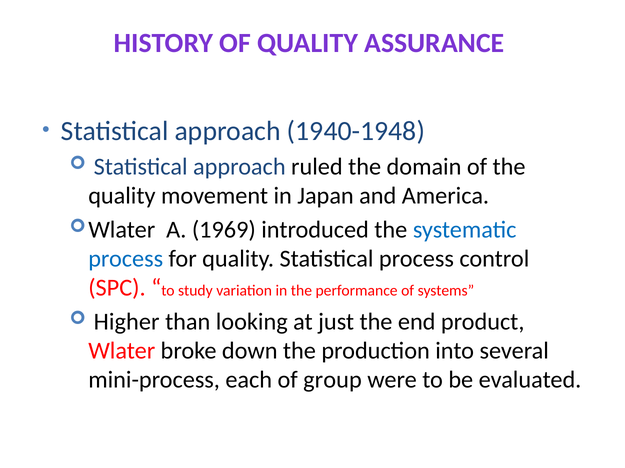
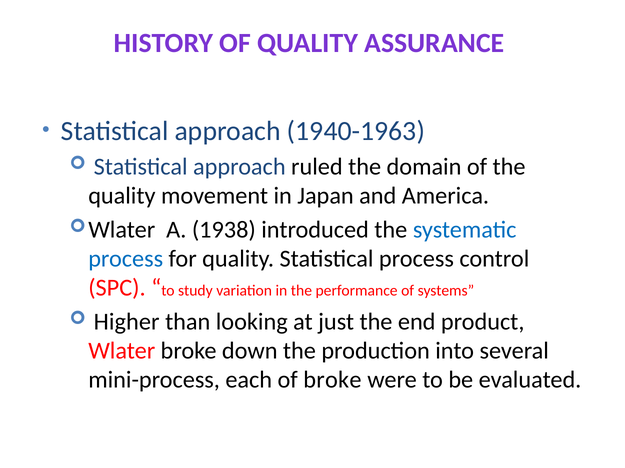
1940-1948: 1940-1948 -> 1940-1963 (356, 131)
1969: 1969 -> 1938 (224, 230)
of group: group -> broke (332, 380)
